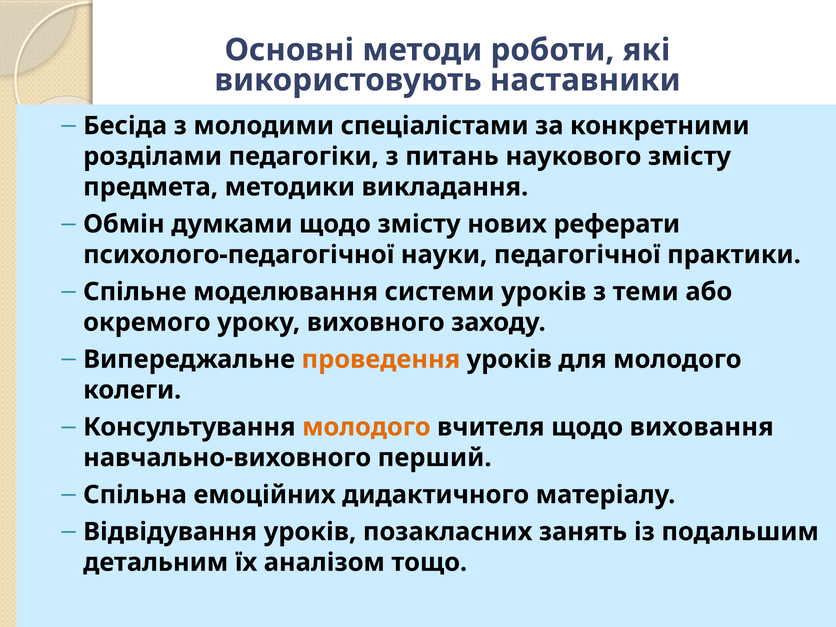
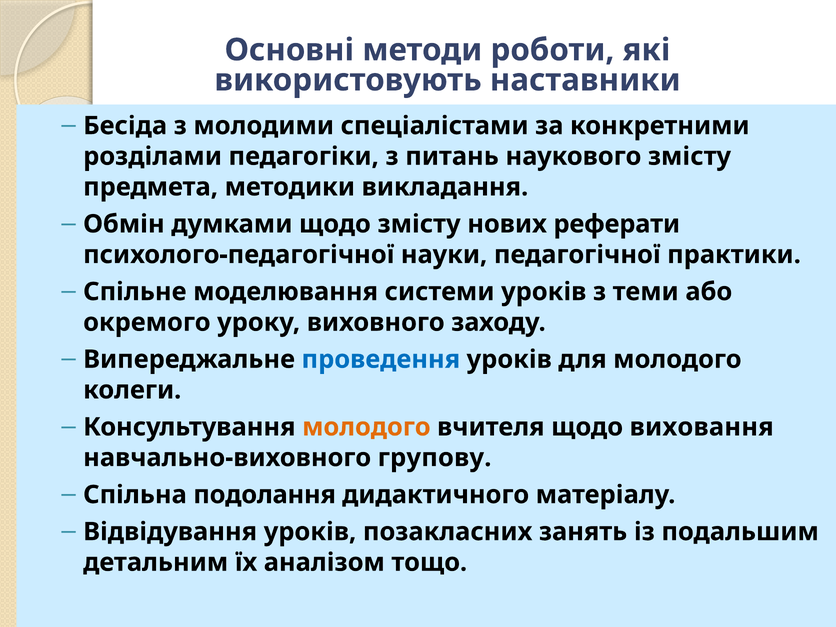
проведення colour: orange -> blue (381, 359)
перший: перший -> групову (435, 458)
емоційних: емоційних -> подолання (265, 495)
